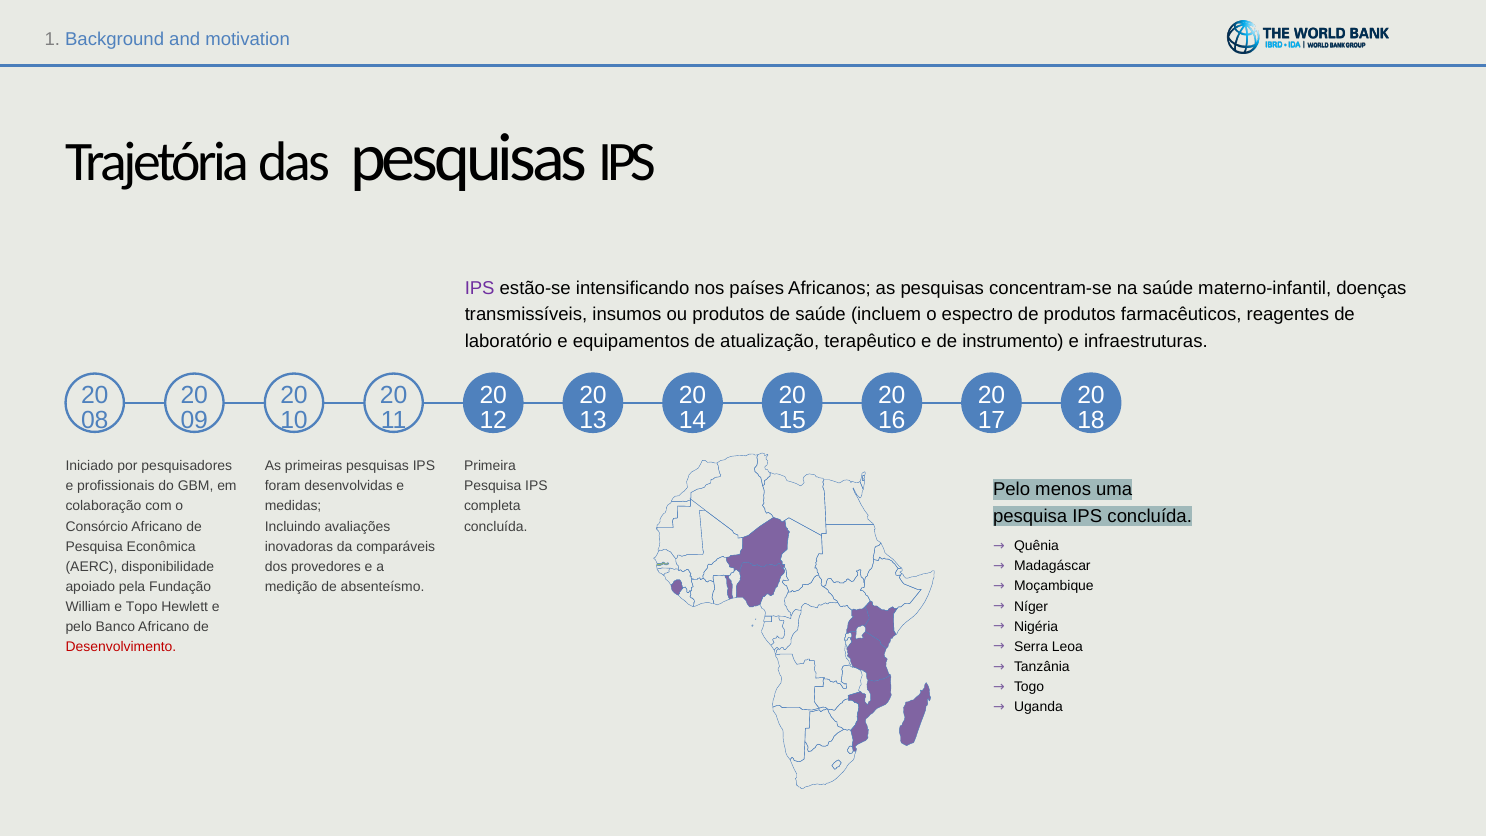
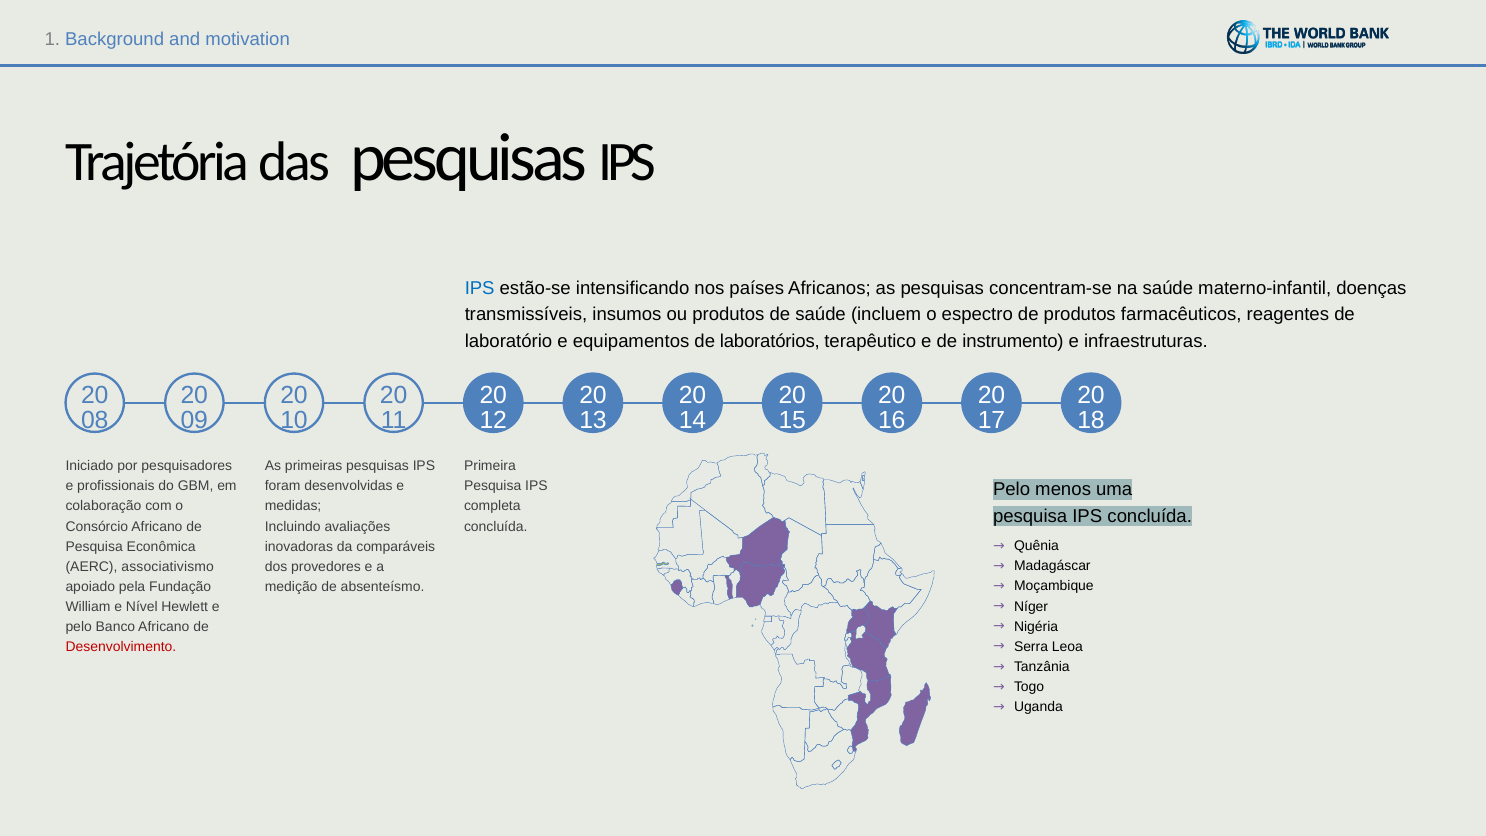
IPS colour: purple -> blue (480, 288)
atualização: atualização -> laboratórios (770, 341)
disponibilidade: disponibilidade -> associativismo (168, 567)
Topo: Topo -> Nível (142, 607)
